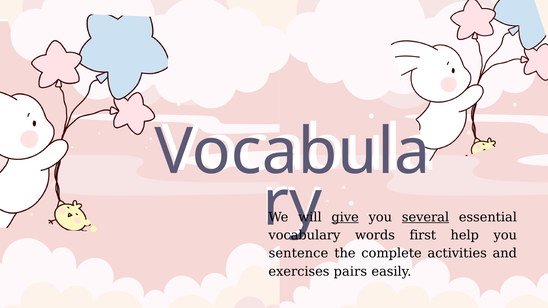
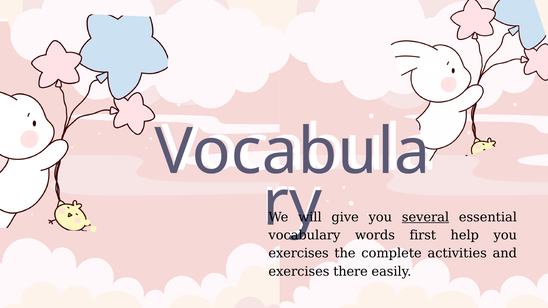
give underline: present -> none (345, 217)
sentence: sentence -> exercises (299, 254)
pairs: pairs -> there (351, 272)
